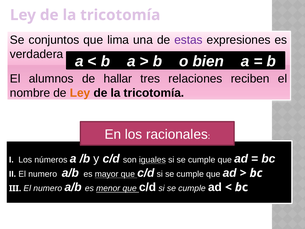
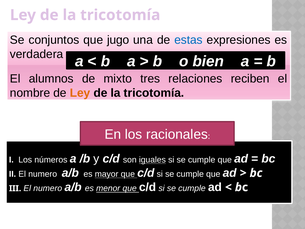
lima: lima -> jugo (118, 40)
estas colour: purple -> blue (188, 40)
hallar: hallar -> mixto (118, 79)
